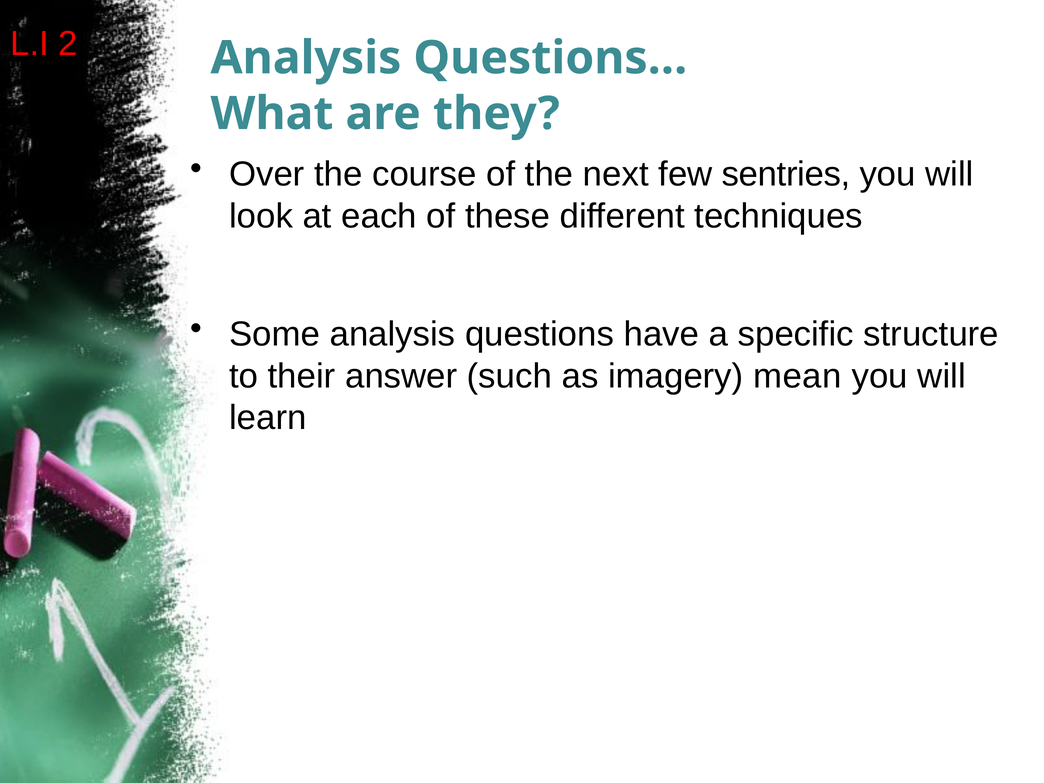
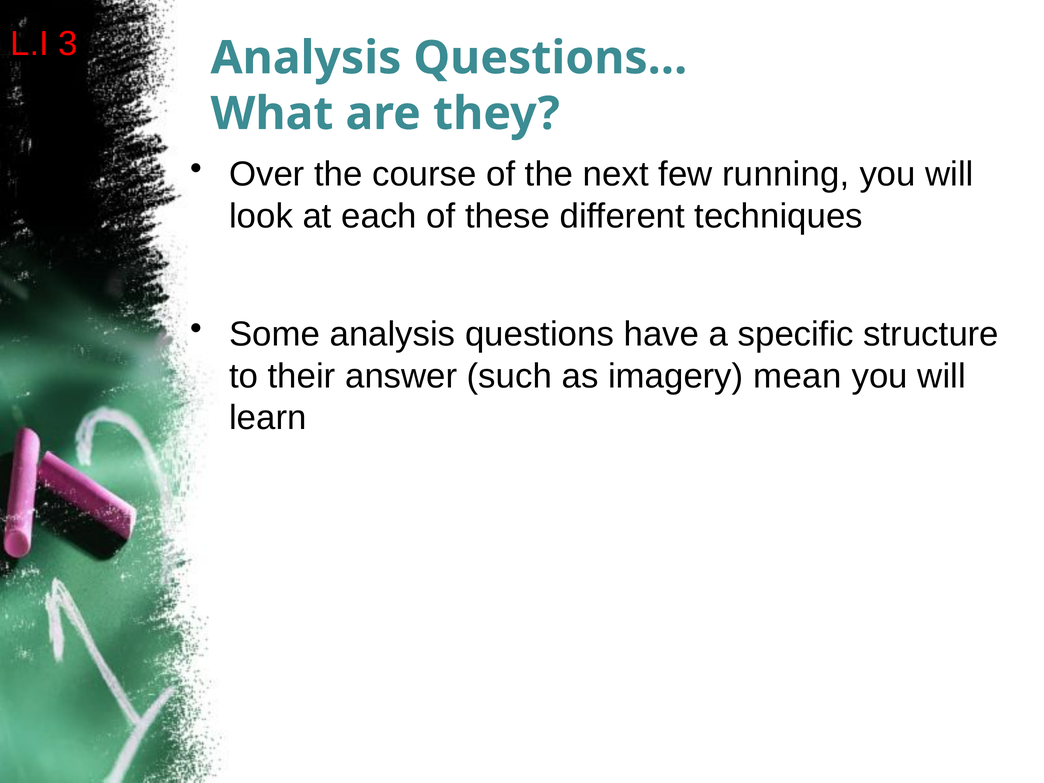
2: 2 -> 3 (68, 44)
sentries: sentries -> running (786, 174)
